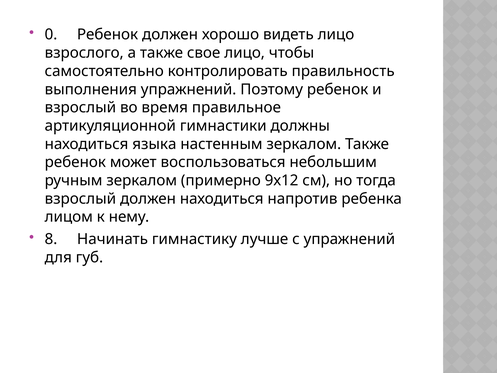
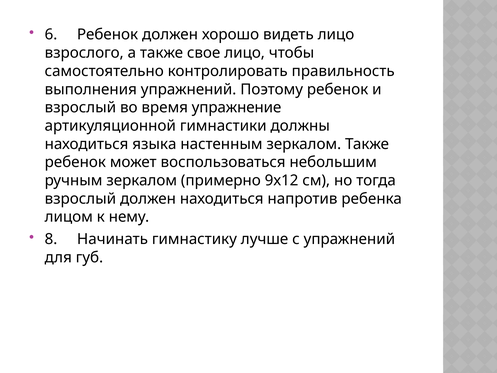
0: 0 -> 6 (51, 35)
правильное: правильное -> упражнение (237, 107)
